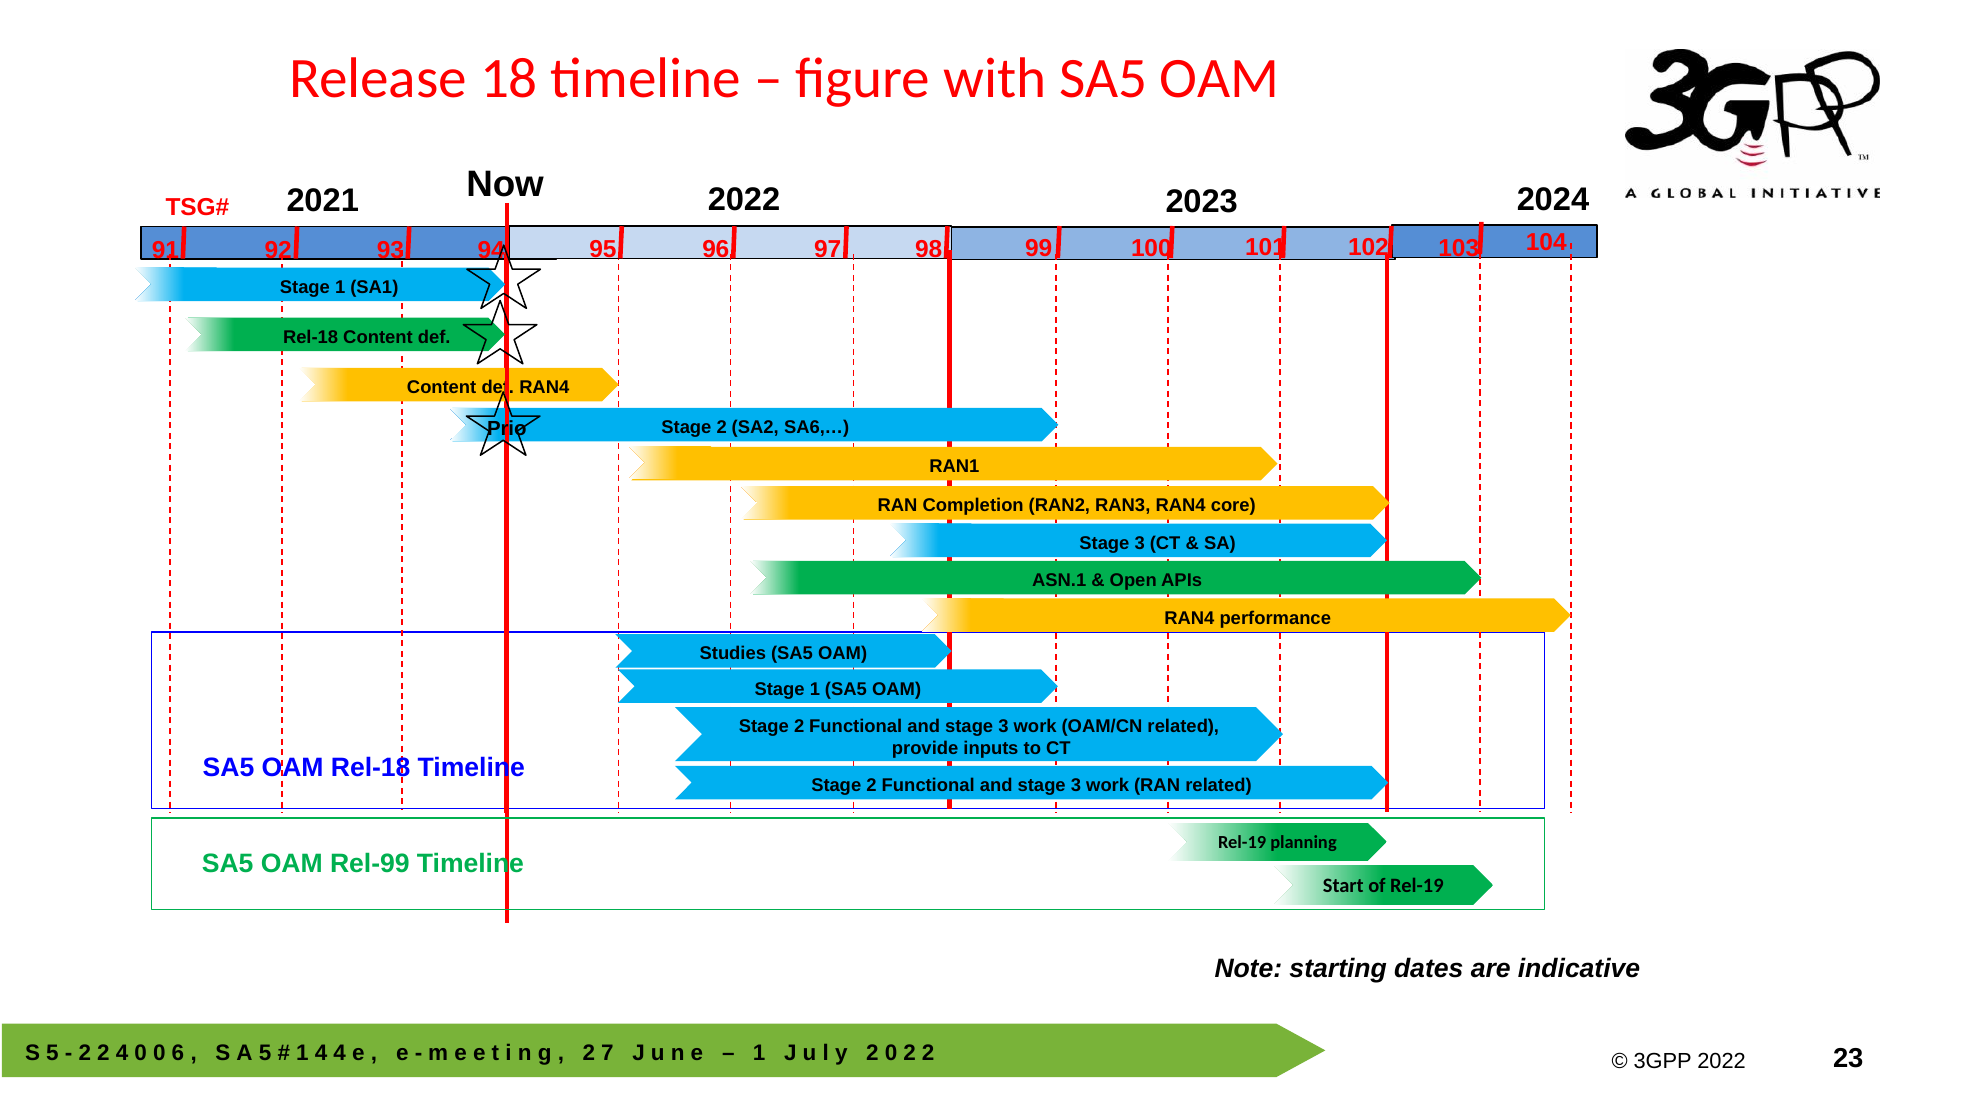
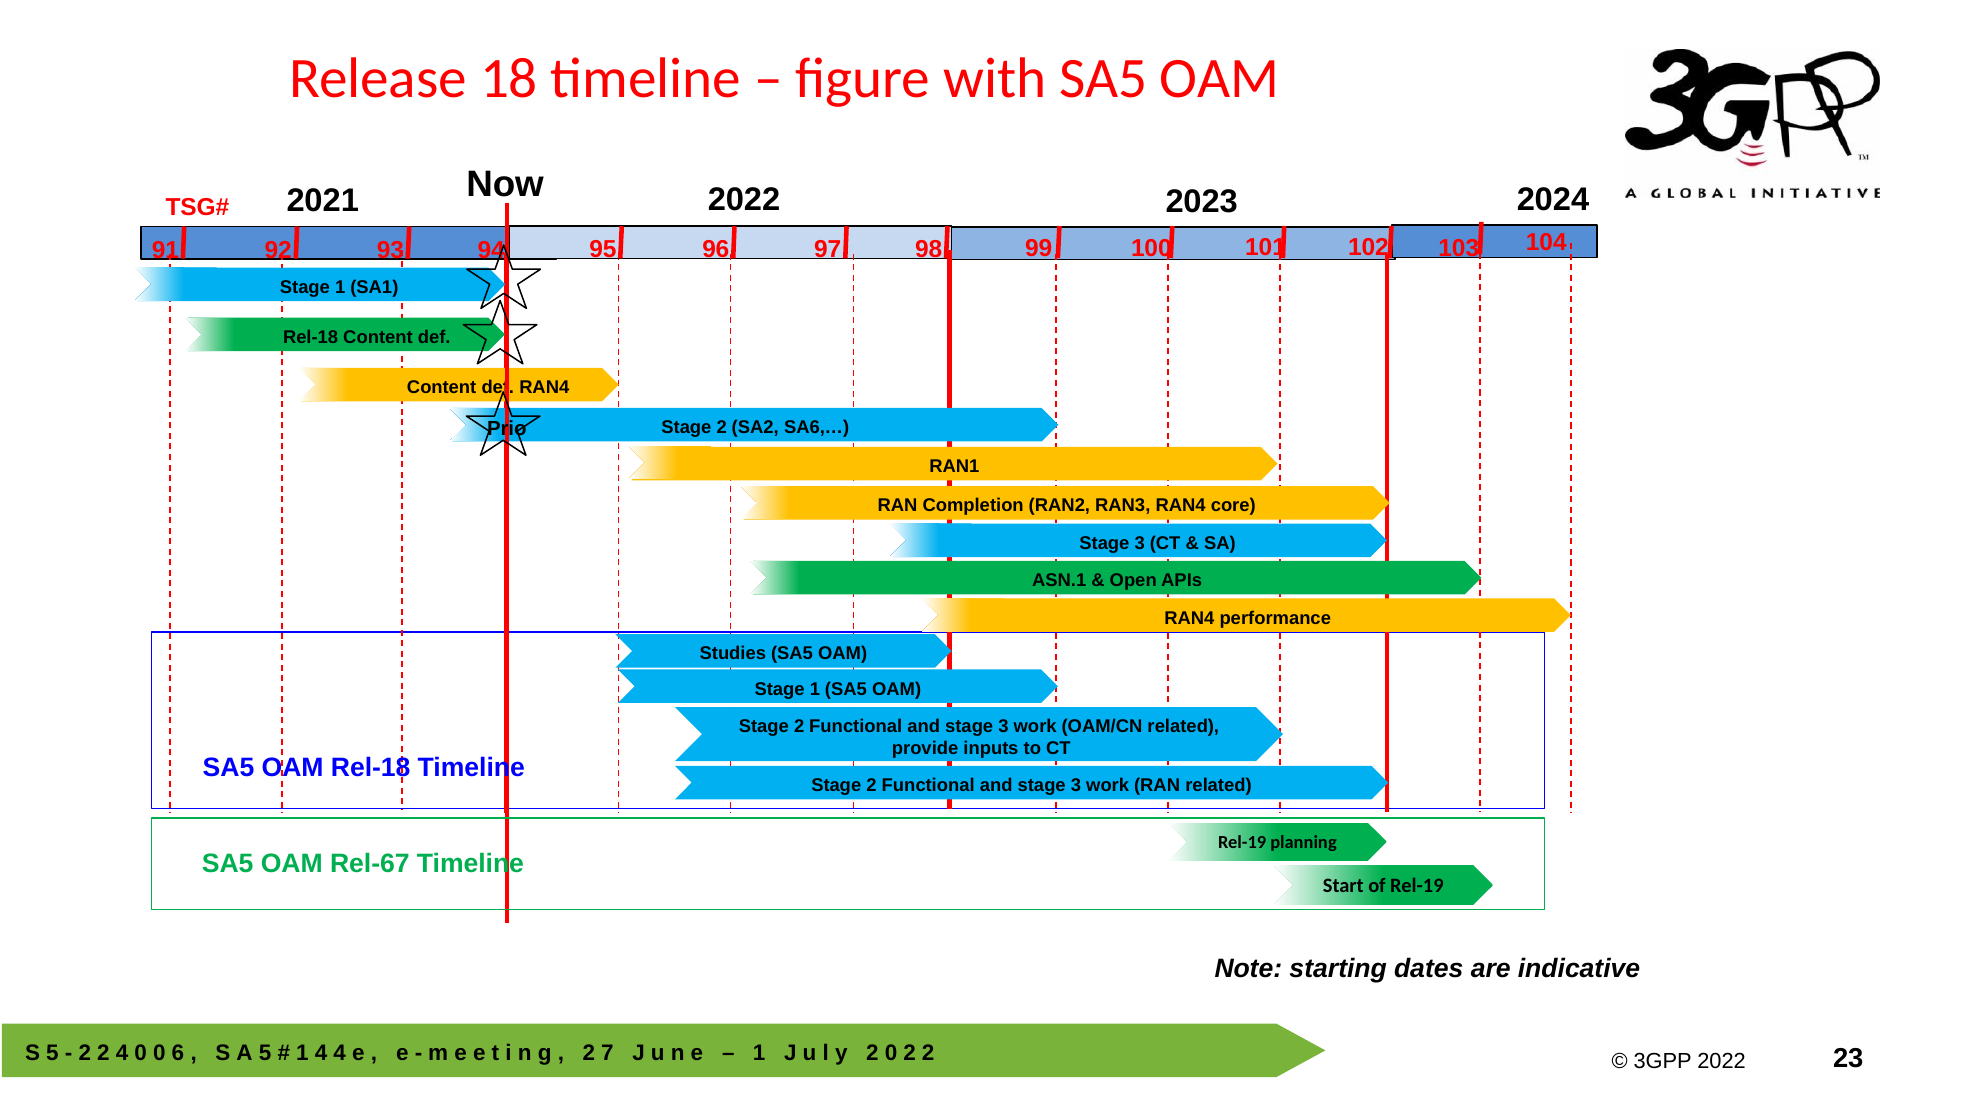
Rel-99: Rel-99 -> Rel-67 (370, 865)
